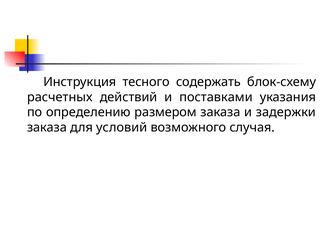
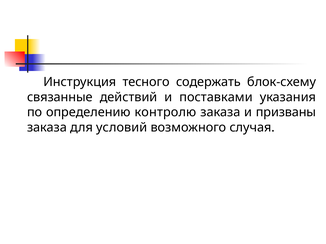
расчетных: расчетных -> связанные (60, 97)
размером: размером -> контролю (165, 113)
задержки: задержки -> призваны (286, 113)
